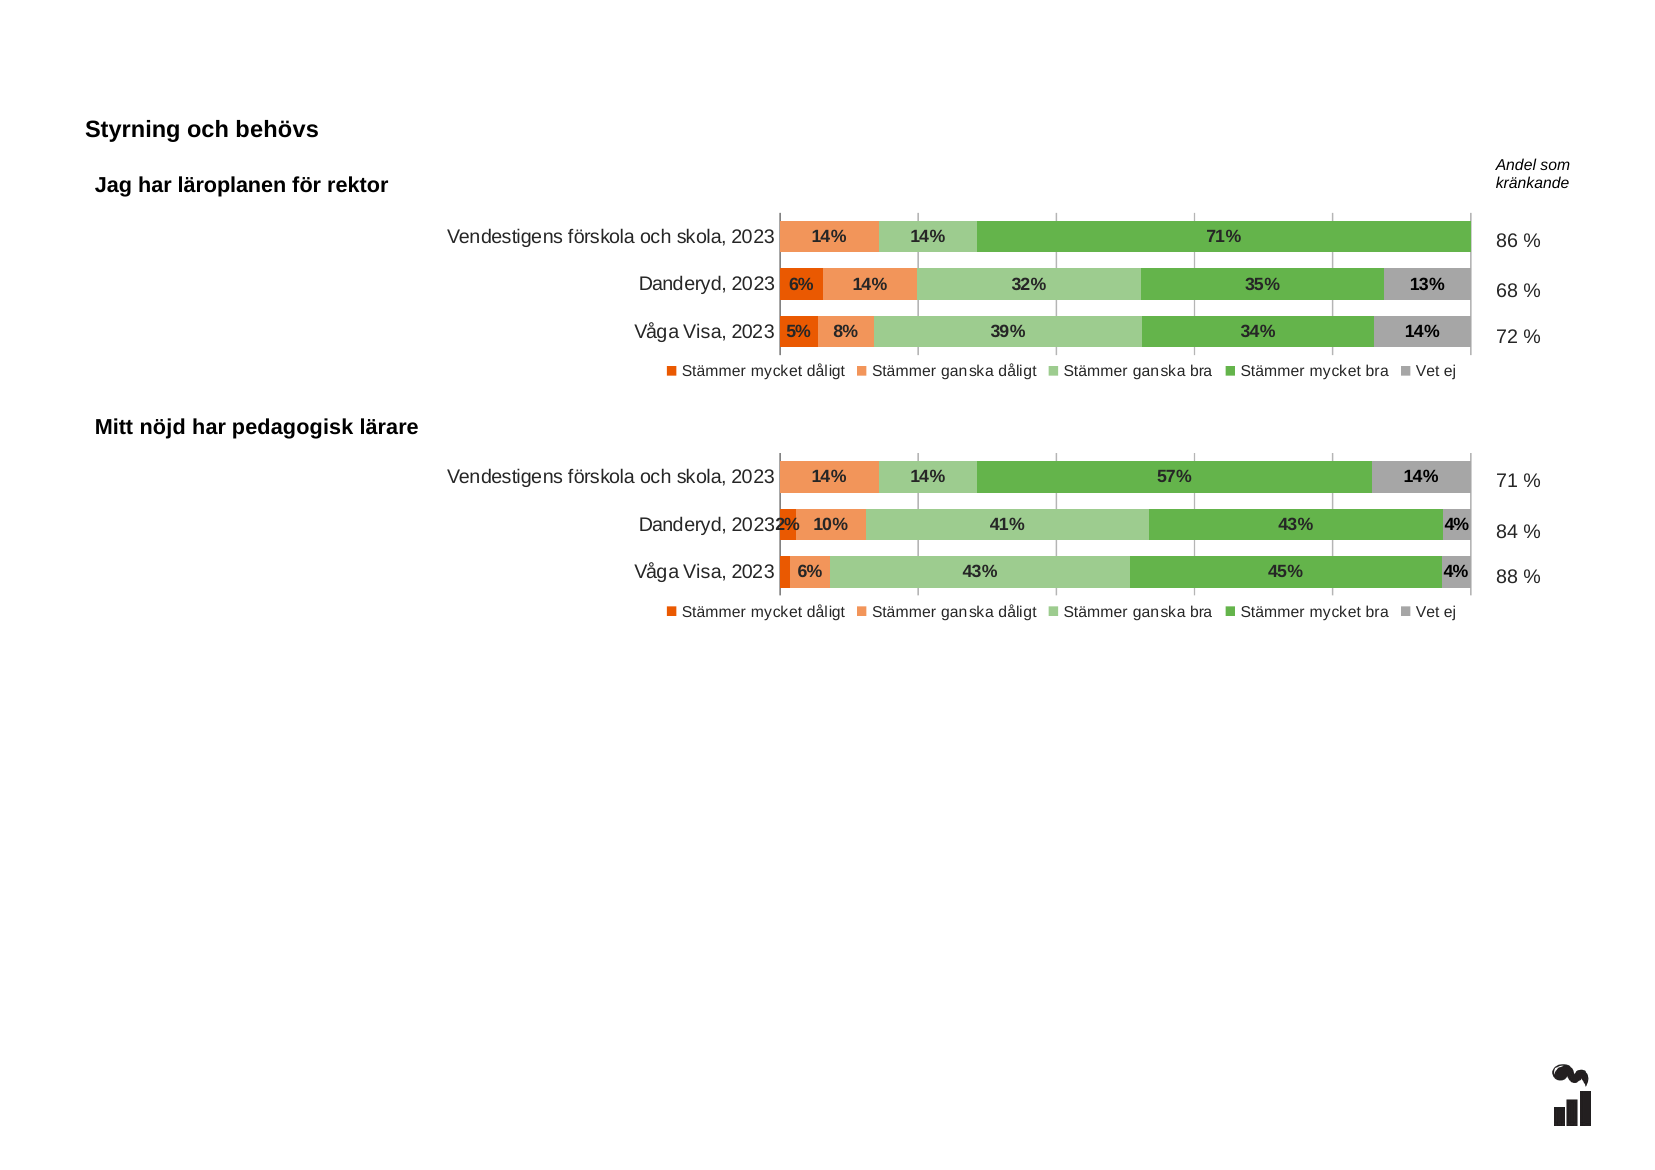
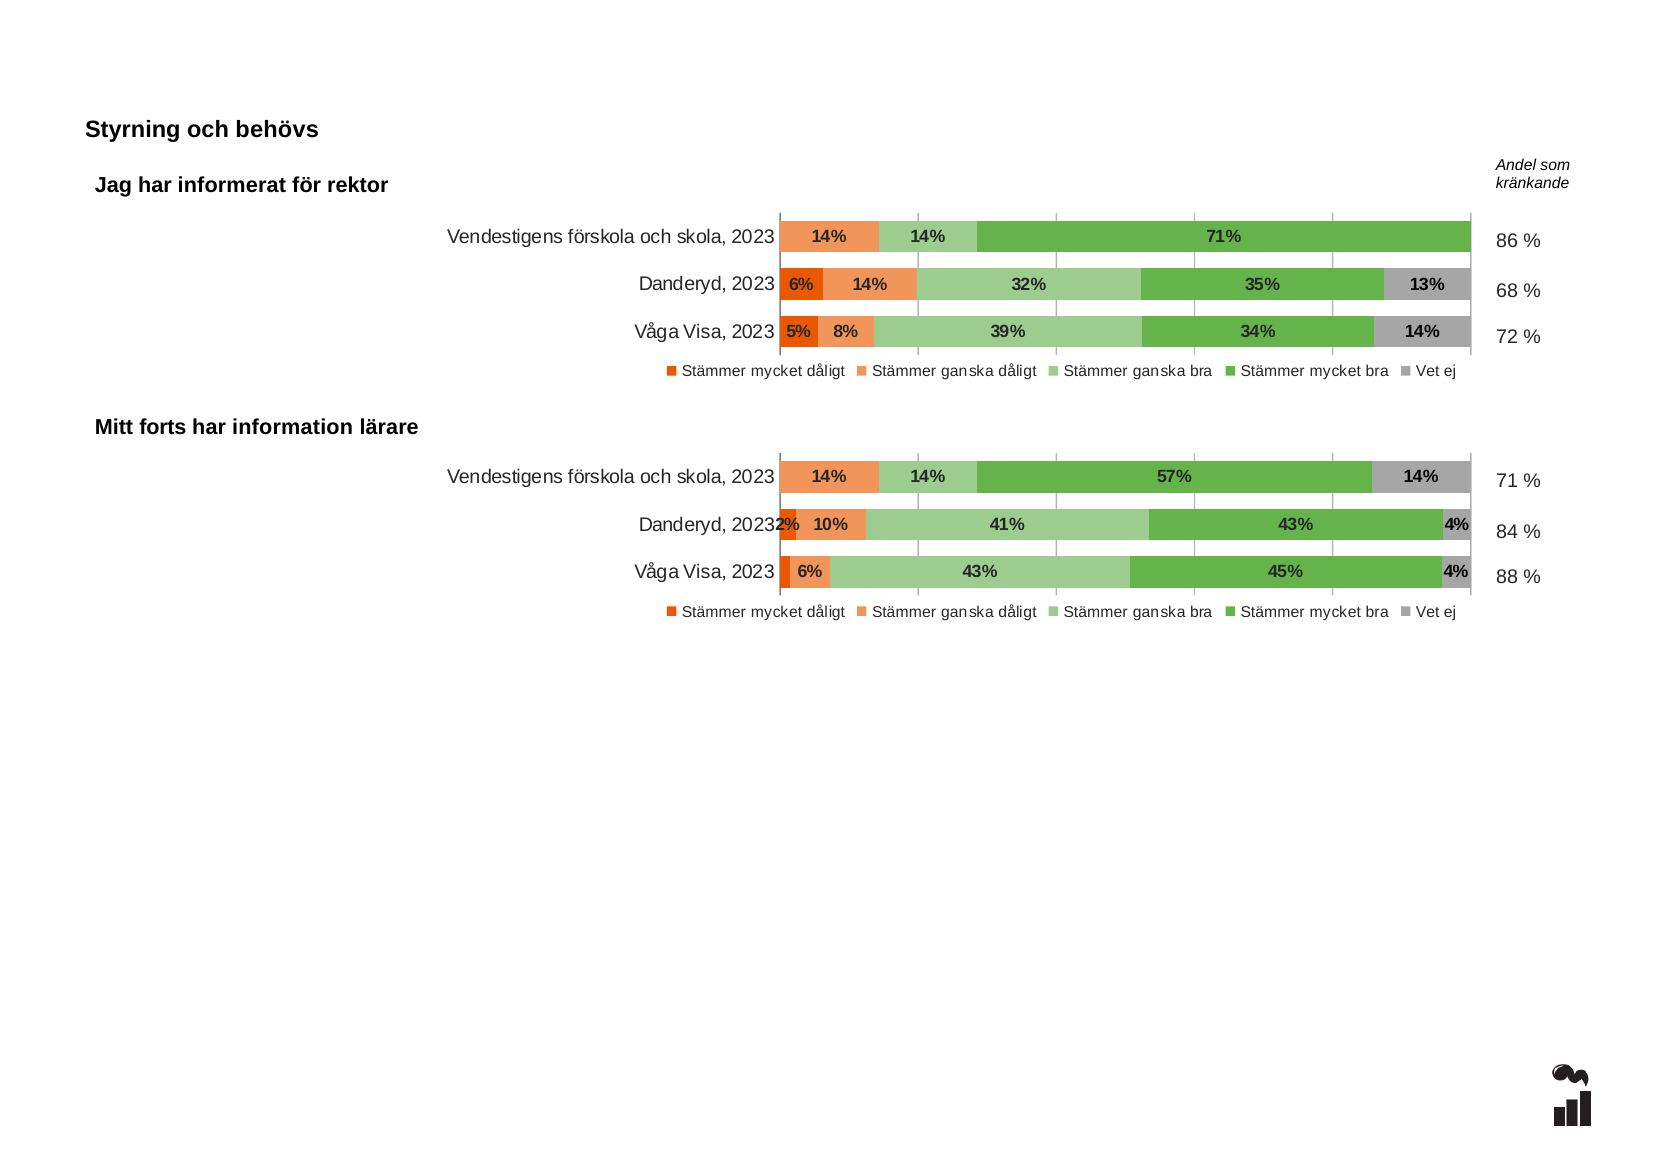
läroplanen: läroplanen -> informerat (232, 186)
nöjd: nöjd -> forts (163, 427)
pedagogisk: pedagogisk -> information (293, 427)
